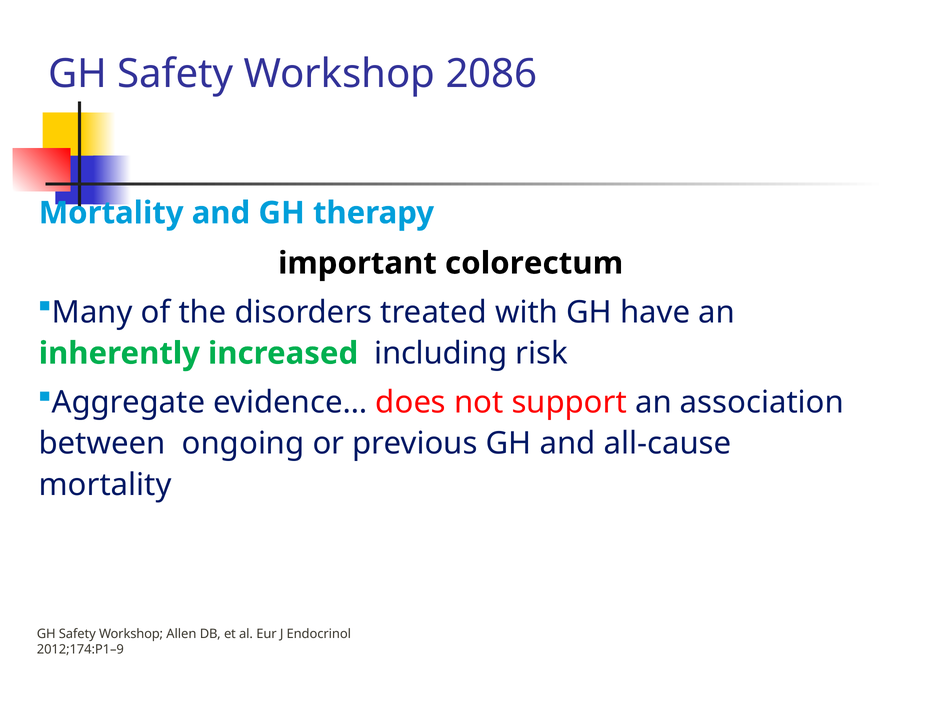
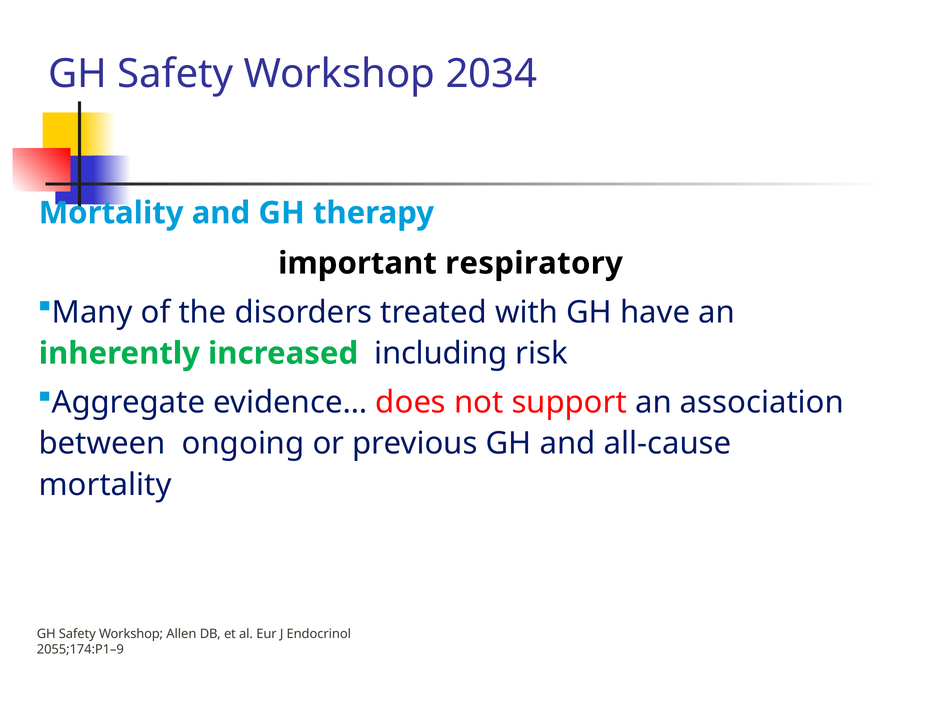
2086: 2086 -> 2034 (491, 74)
colorectum: colorectum -> respiratory (534, 263)
2012;174:P1–9: 2012;174:P1–9 -> 2055;174:P1–9 (80, 649)
